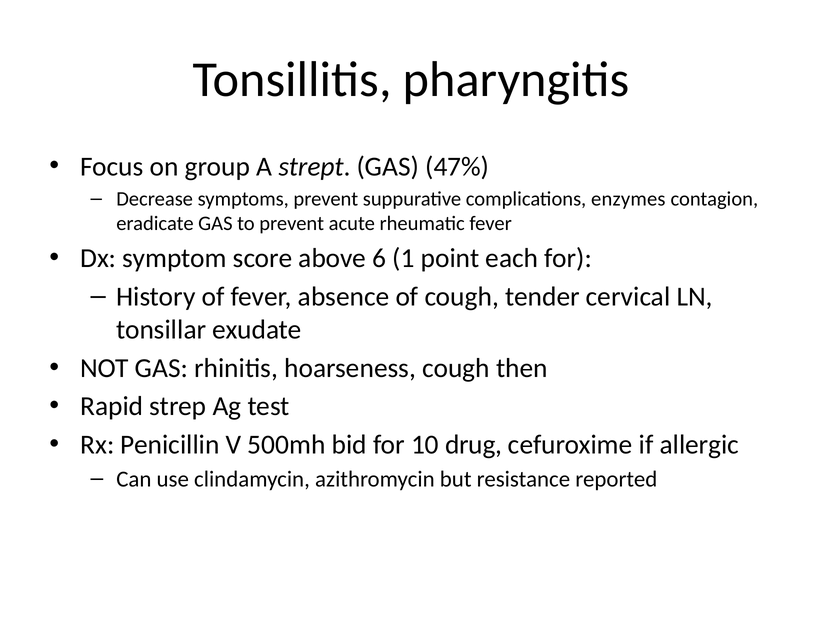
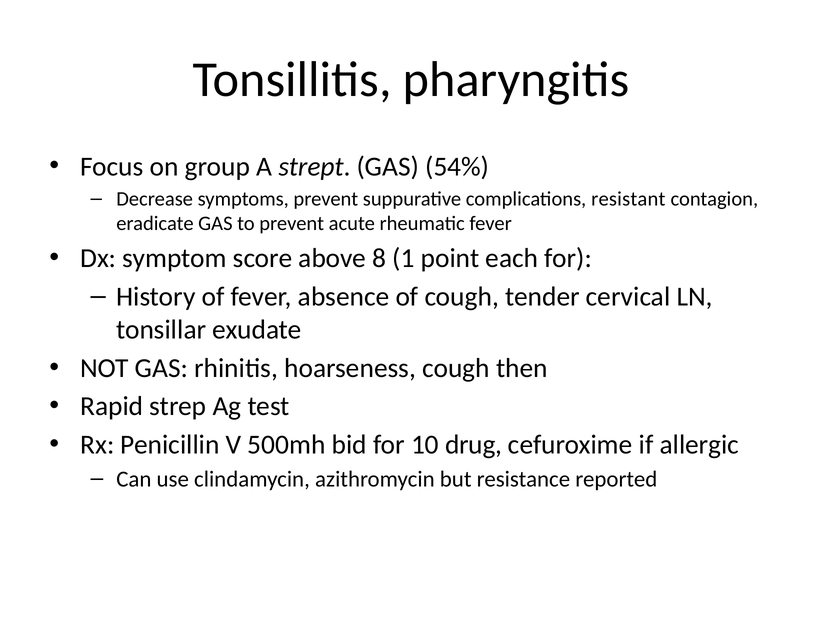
47%: 47% -> 54% (457, 167)
enzymes: enzymes -> resistant (628, 199)
6: 6 -> 8 (379, 258)
